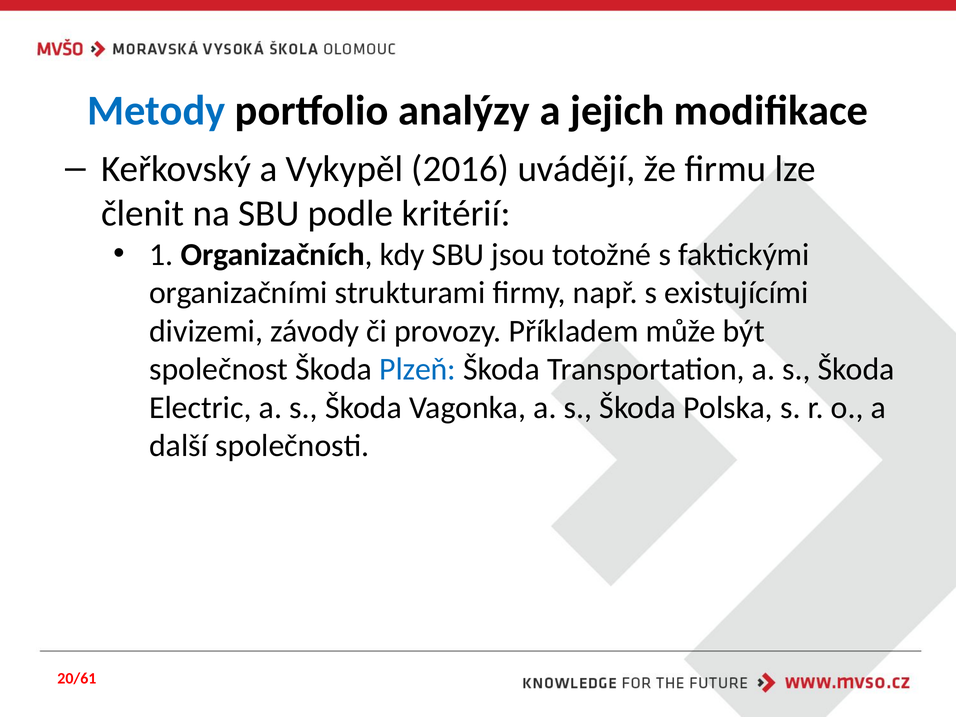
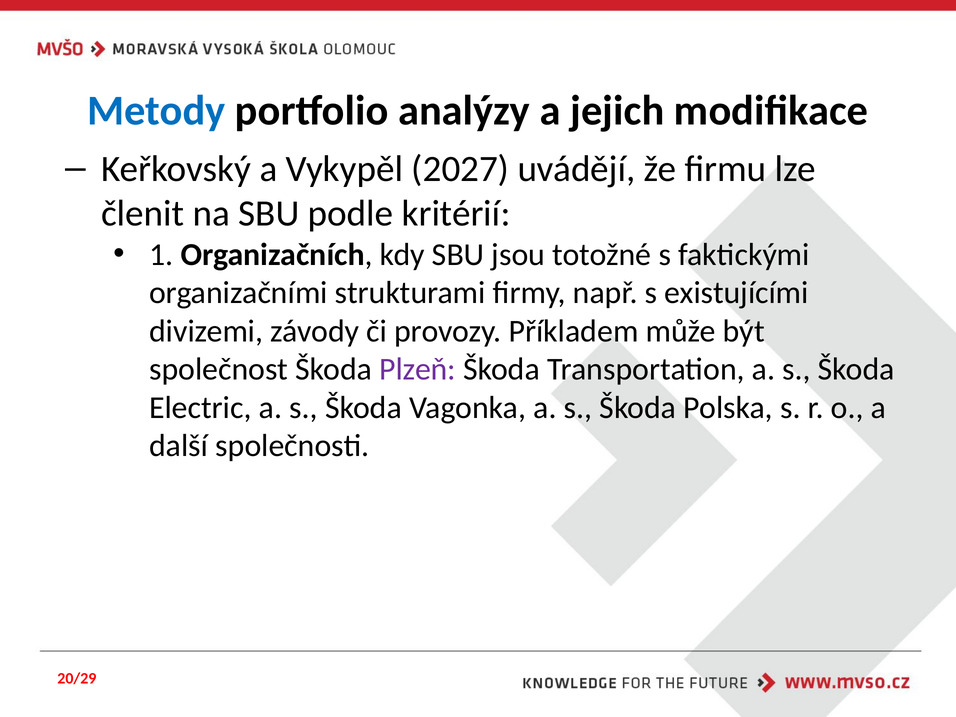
2016: 2016 -> 2027 (460, 169)
Plzeň colour: blue -> purple (418, 369)
20/61: 20/61 -> 20/29 (77, 678)
